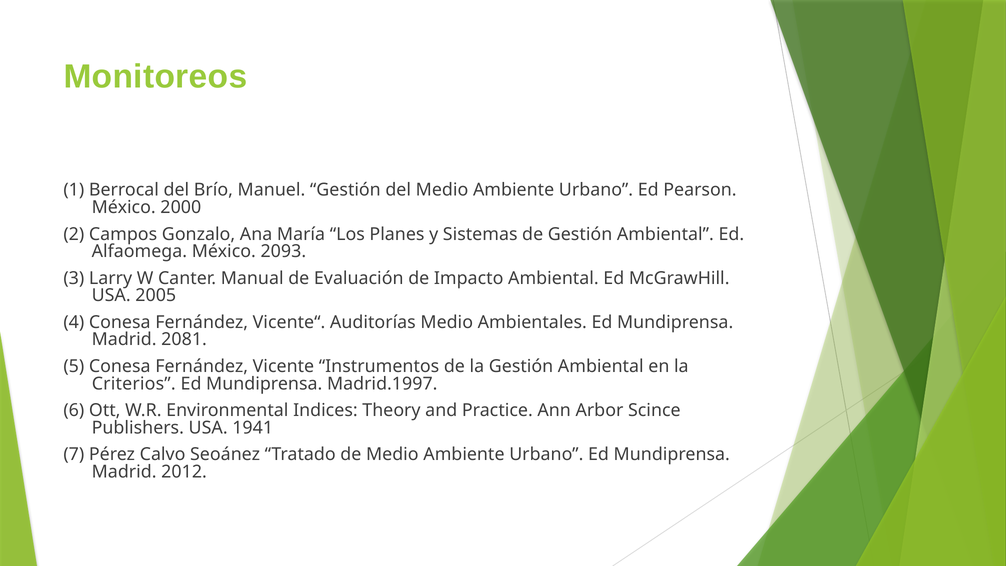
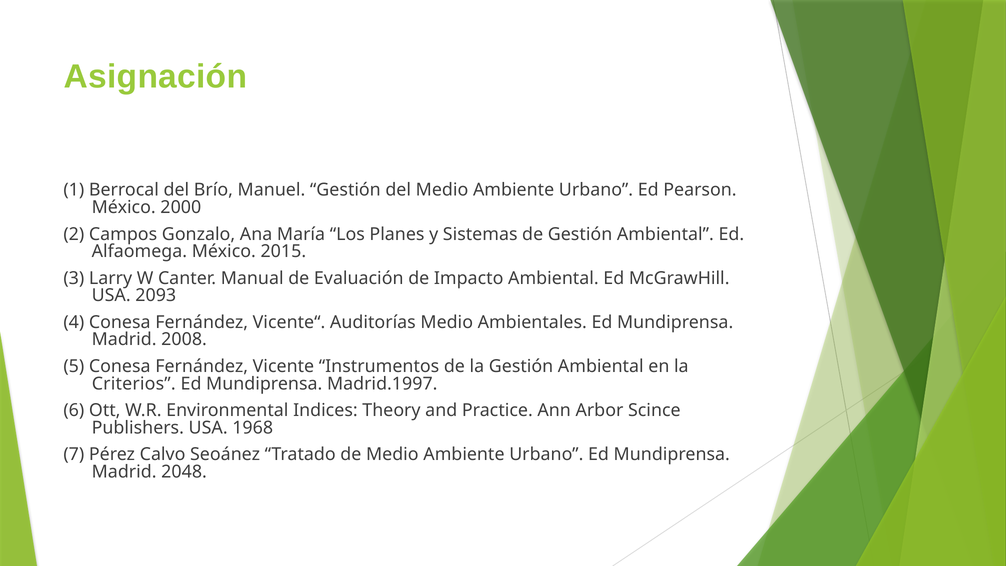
Monitoreos: Monitoreos -> Asignación (155, 77)
2093: 2093 -> 2015 (283, 251)
2005: 2005 -> 2093 (156, 295)
2081: 2081 -> 2008 (184, 340)
1941: 1941 -> 1968 (253, 428)
2012: 2012 -> 2048 (184, 472)
